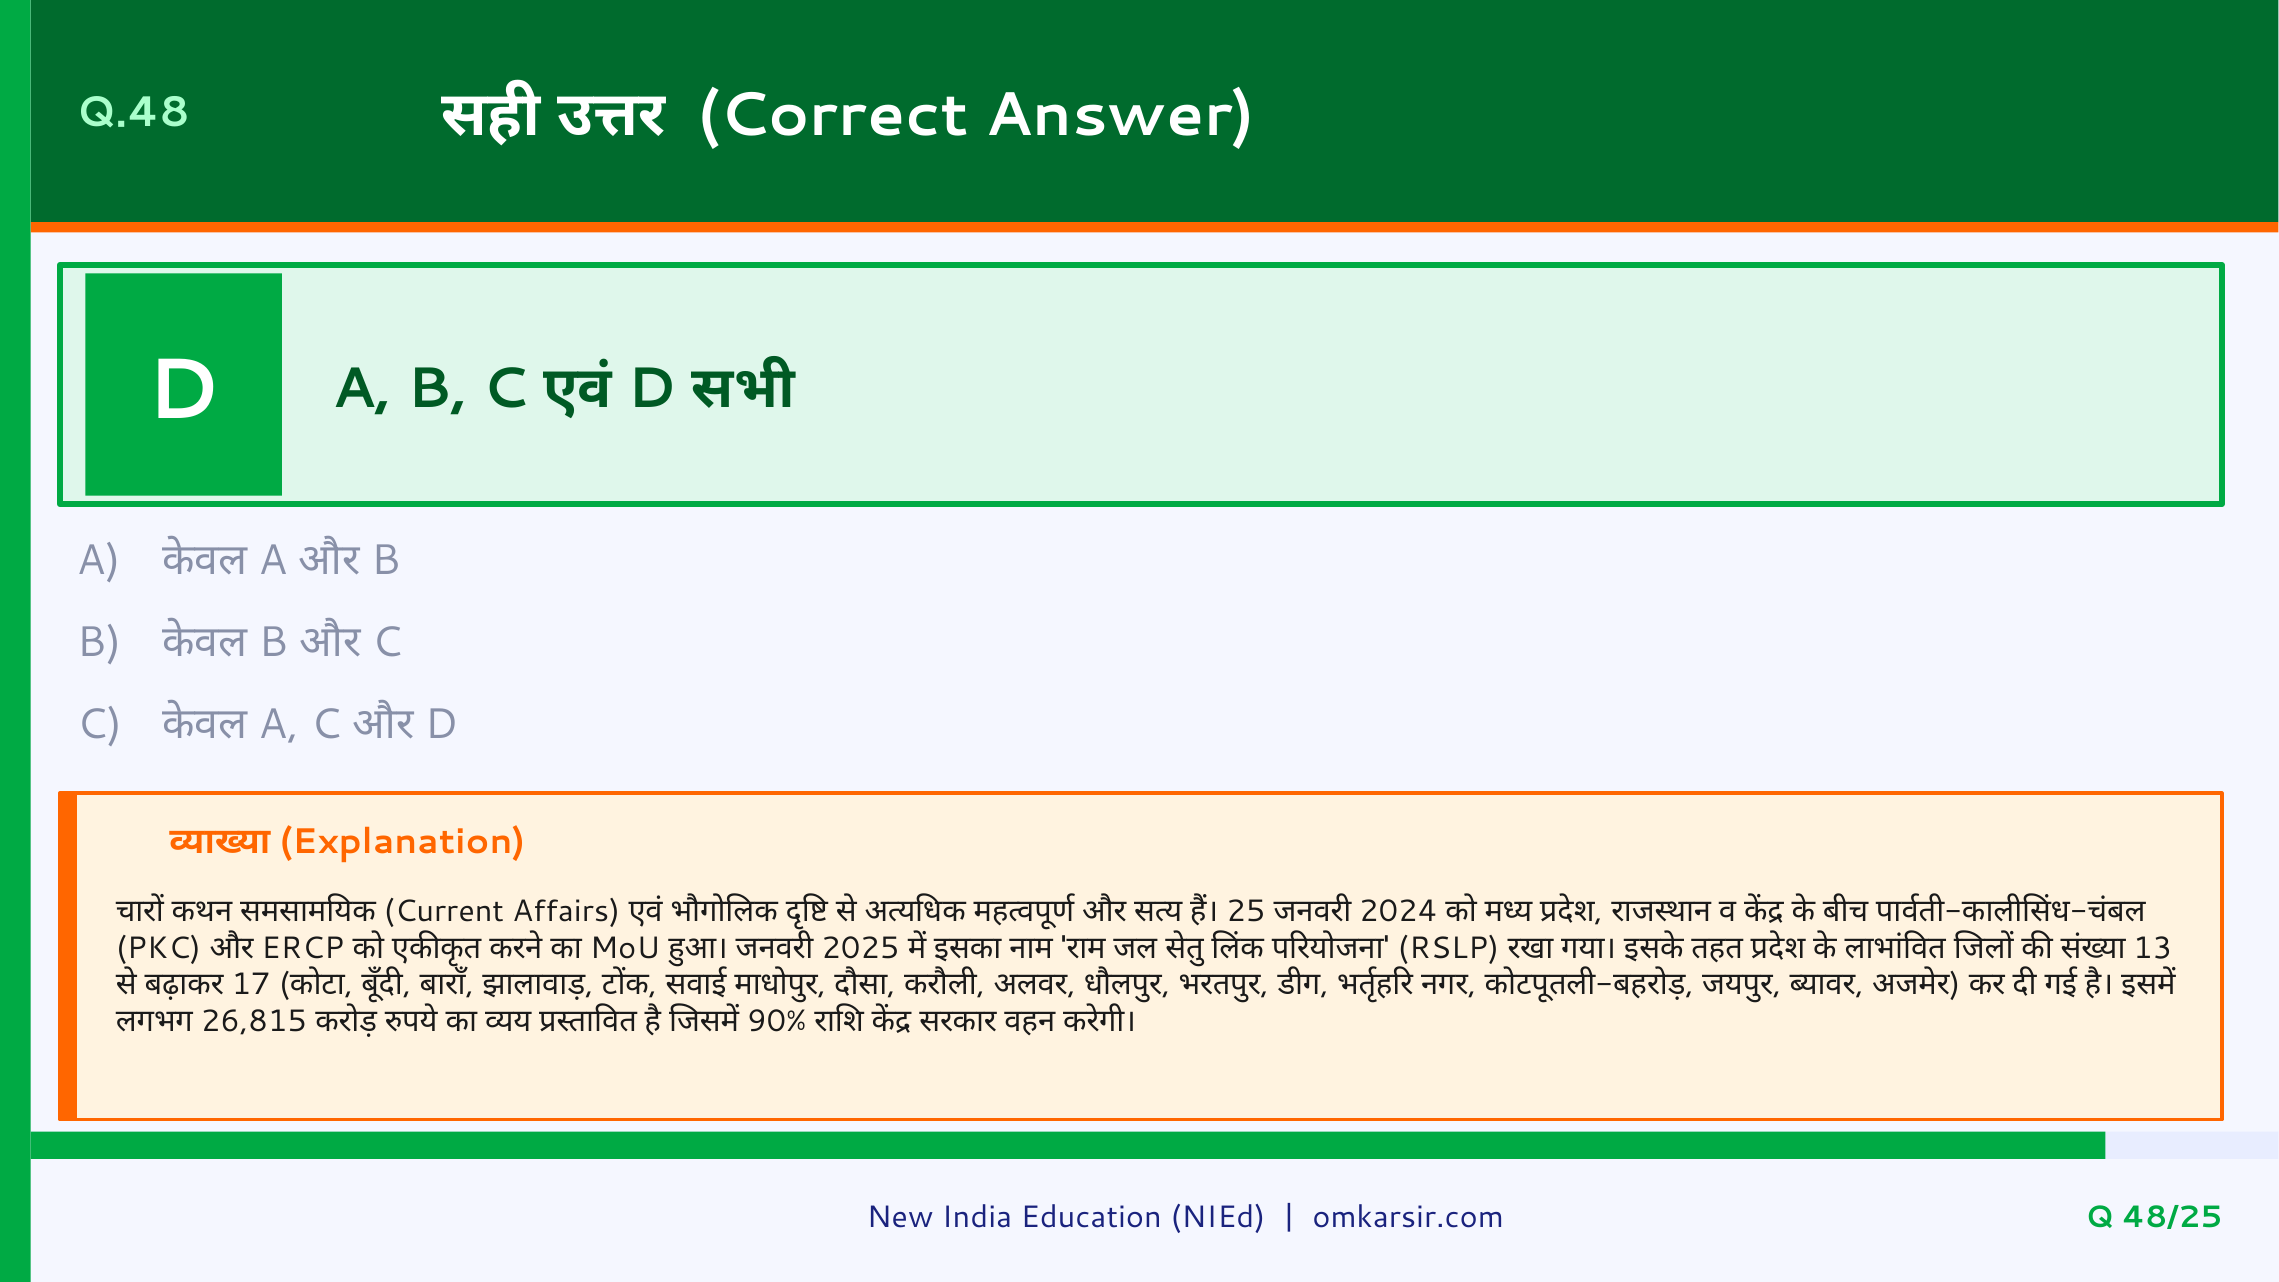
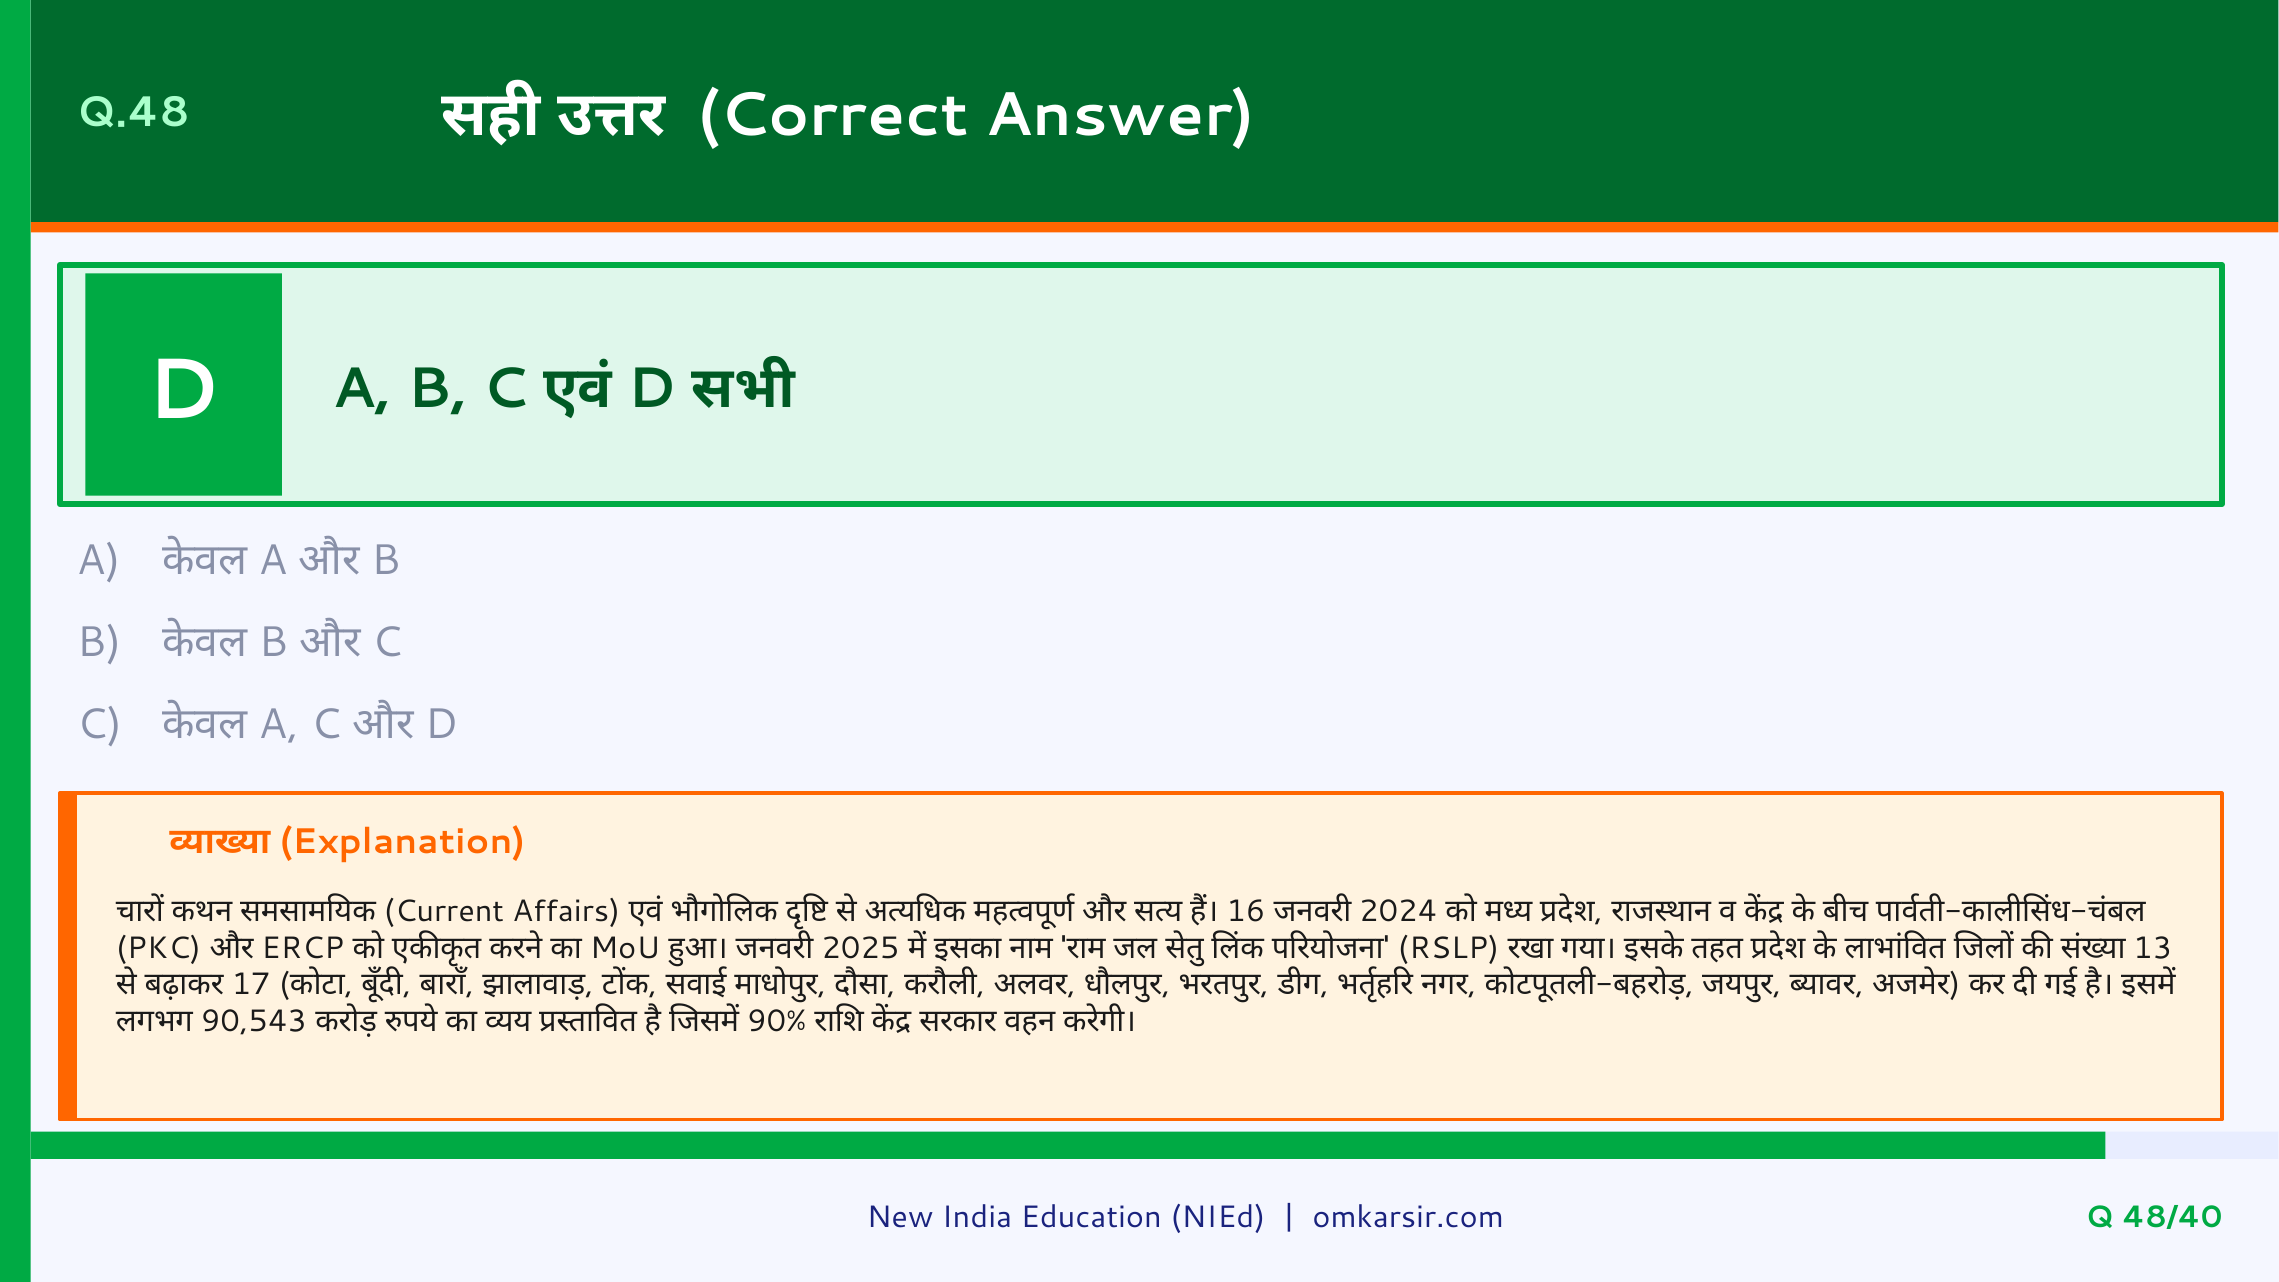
25: 25 -> 16 (1246, 911)
26,815: 26,815 -> 90,543 (254, 1022)
48/25: 48/25 -> 48/40 (2172, 1217)
